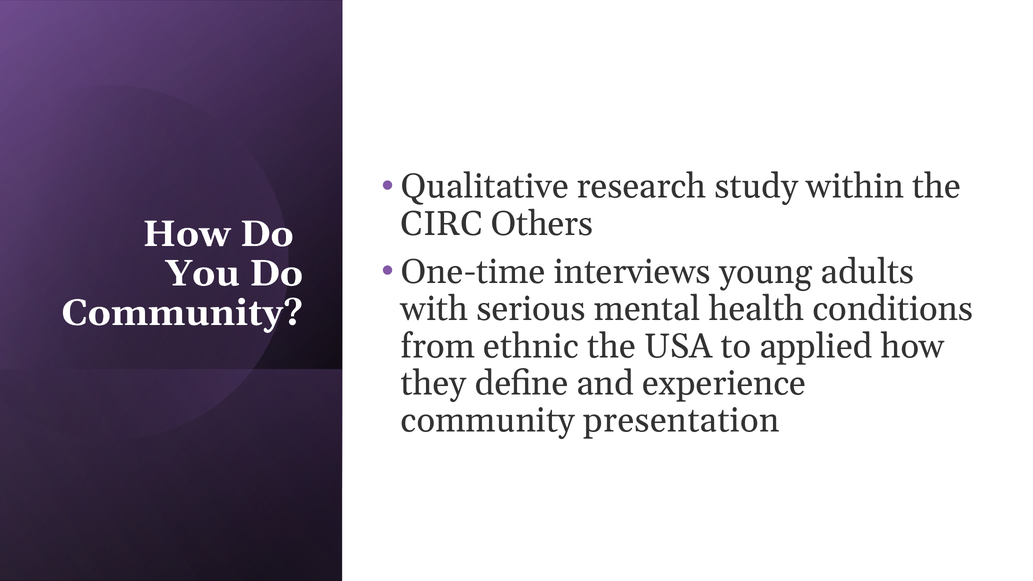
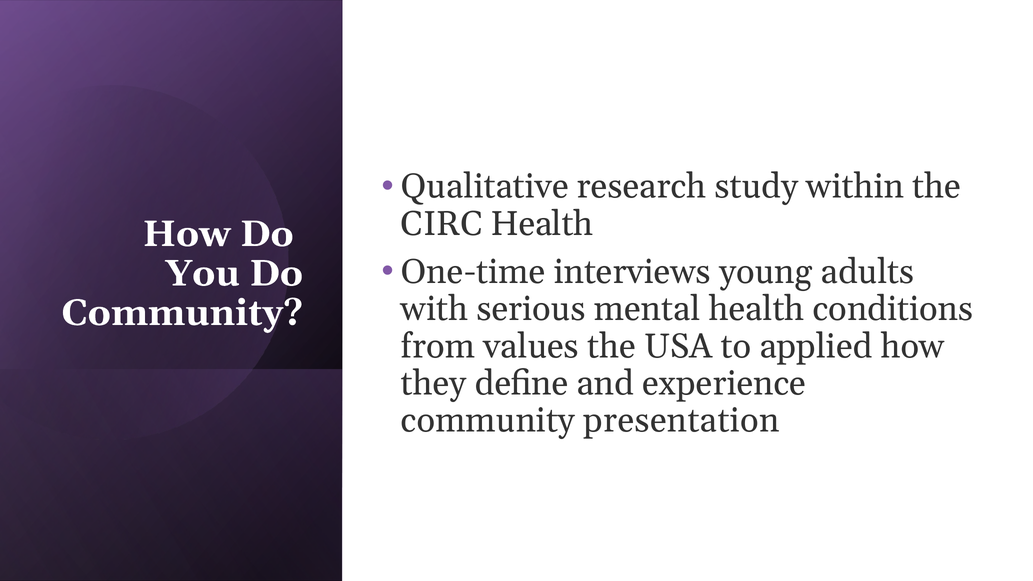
CIRC Others: Others -> Health (542, 224)
ethnic: ethnic -> values (531, 346)
